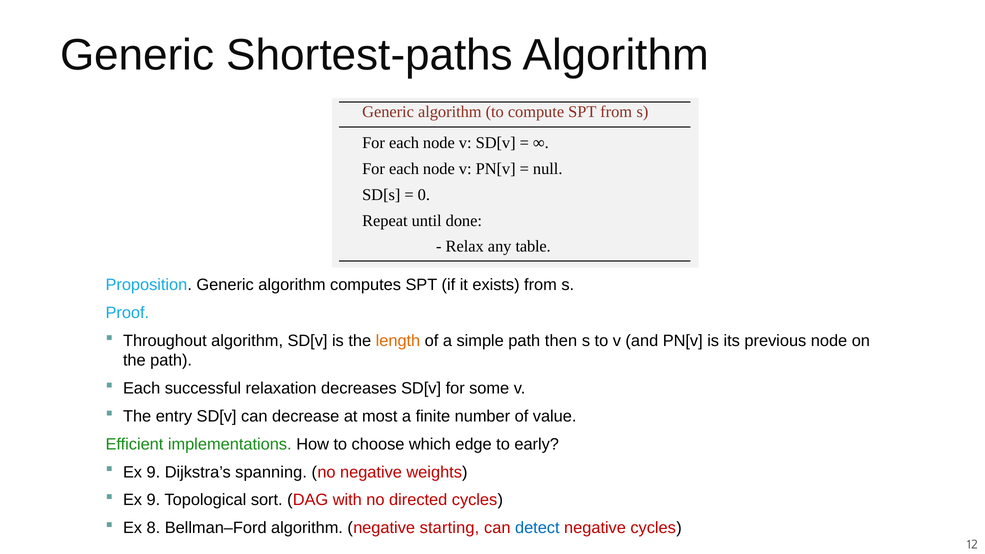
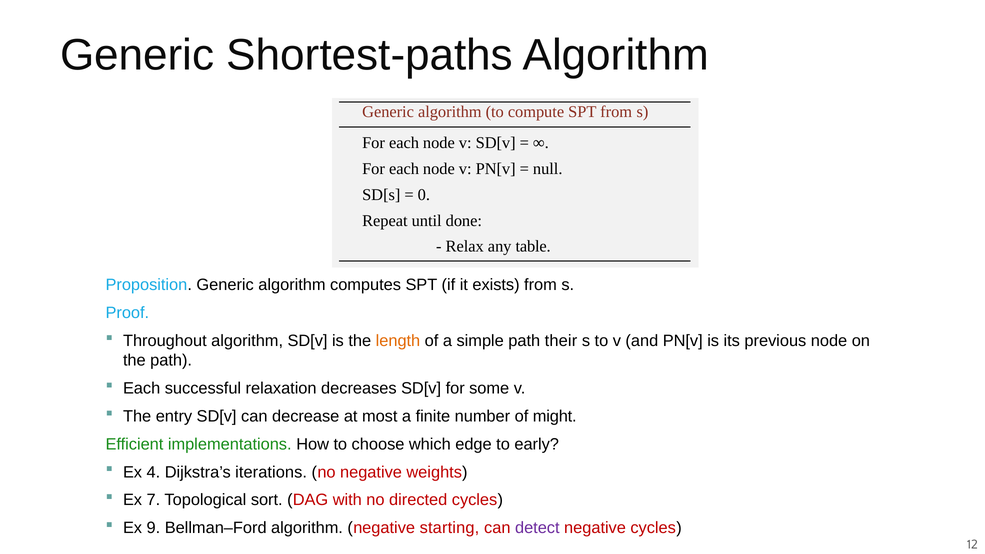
then: then -> their (561, 341)
value: value -> might (555, 416)
9: 9 -> 4 (153, 472)
spanning: spanning -> iterations (271, 472)
9: 9 -> 7 (153, 500)
8: 8 -> 9 (153, 528)
detect colour: blue -> purple (537, 528)
